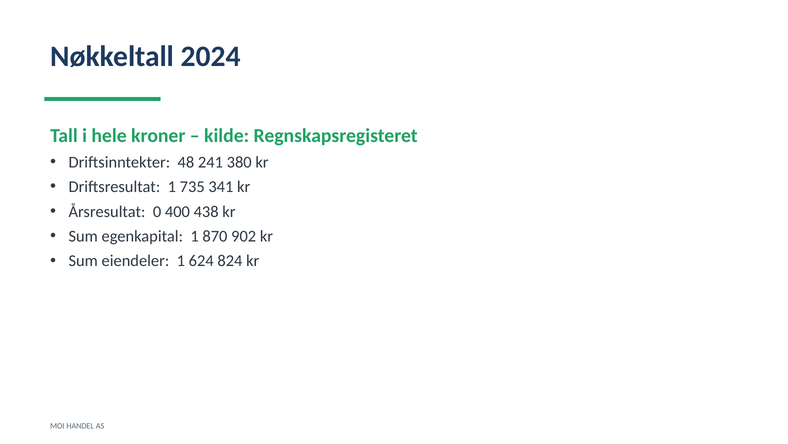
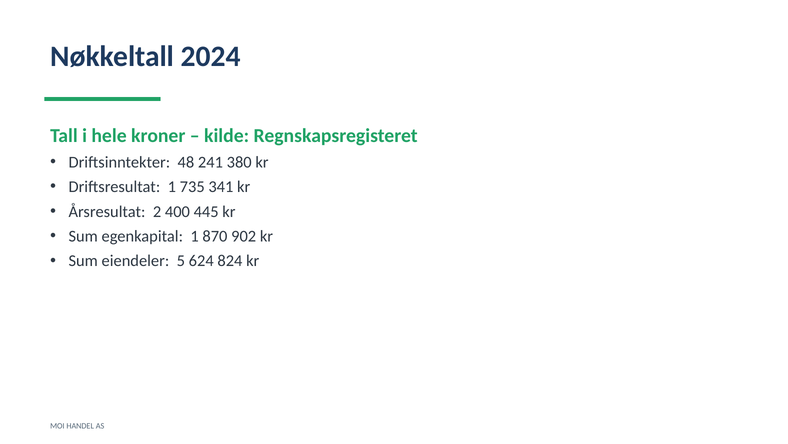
0: 0 -> 2 (157, 211)
438: 438 -> 445 (206, 211)
eiendeler 1: 1 -> 5 (181, 261)
